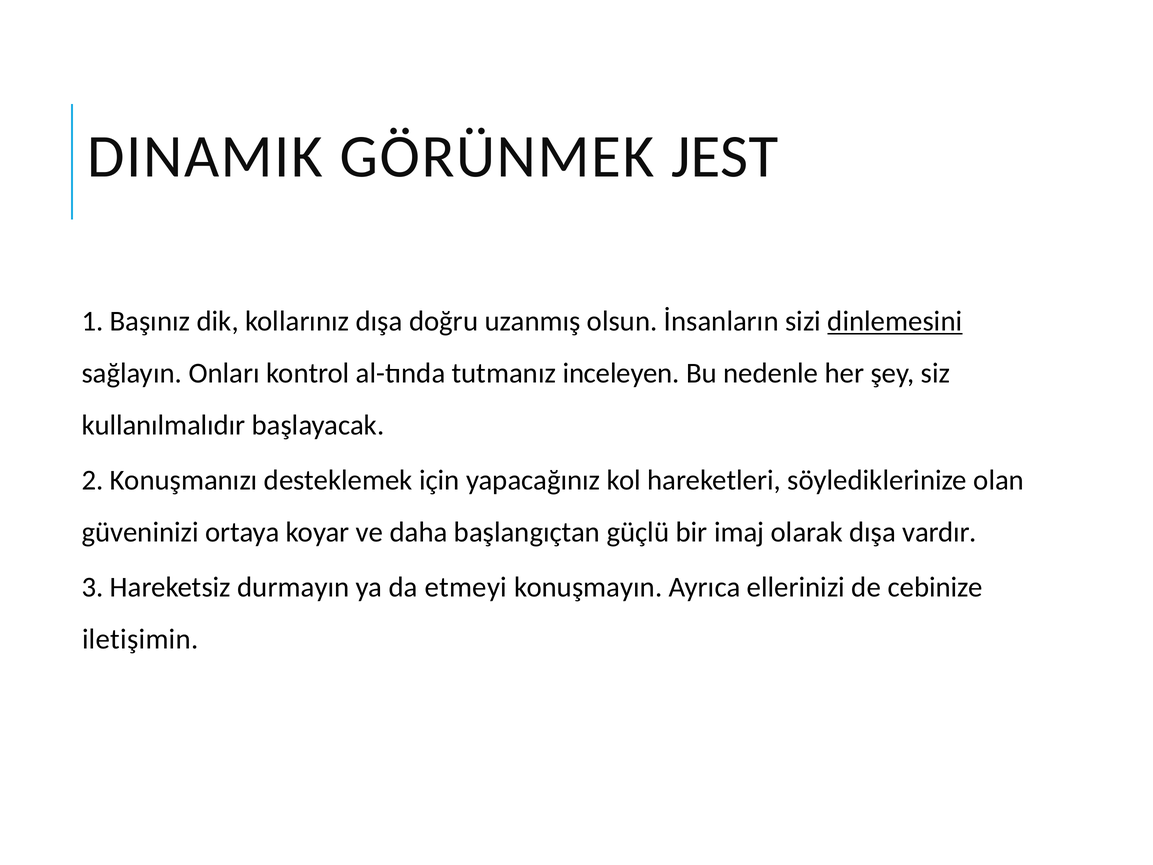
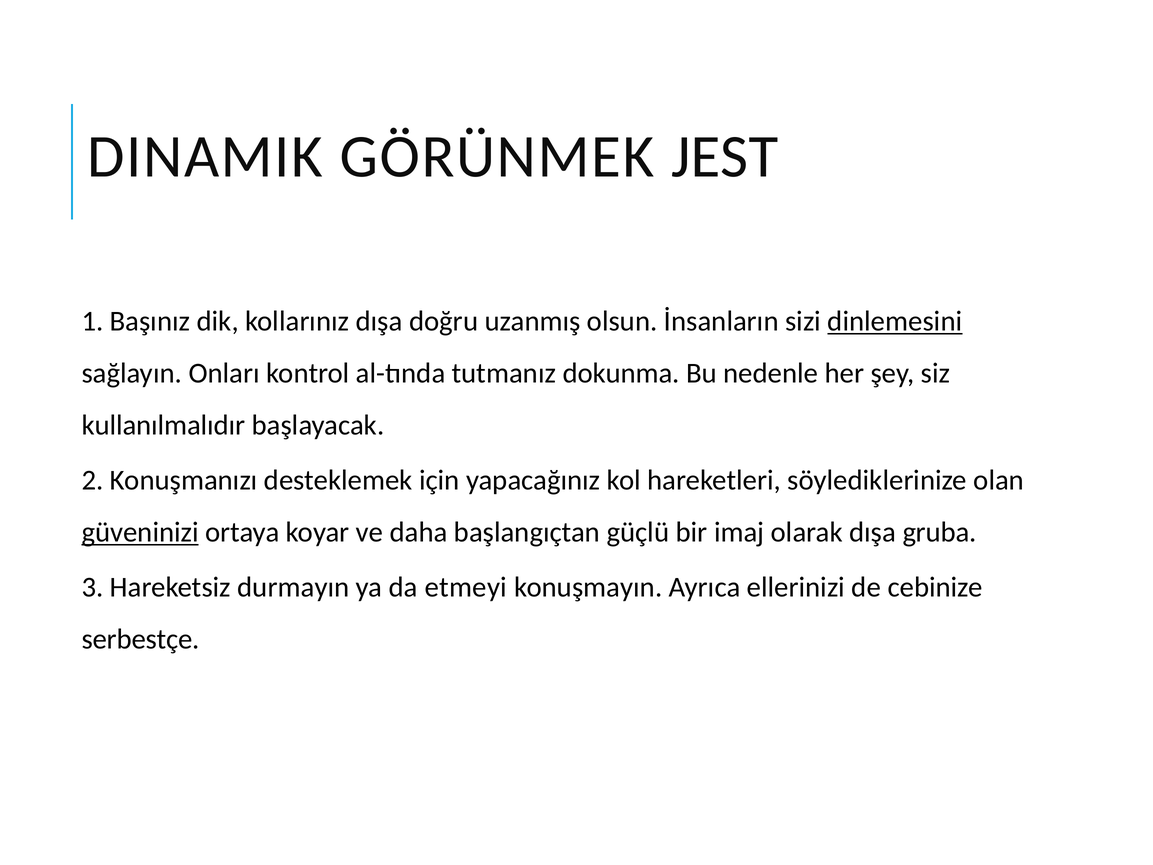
inceleyen: inceleyen -> dokunma (621, 373)
güveninizi underline: none -> present (140, 532)
vardır: vardır -> gruba (939, 532)
iletişimin: iletişimin -> serbestçe (141, 639)
